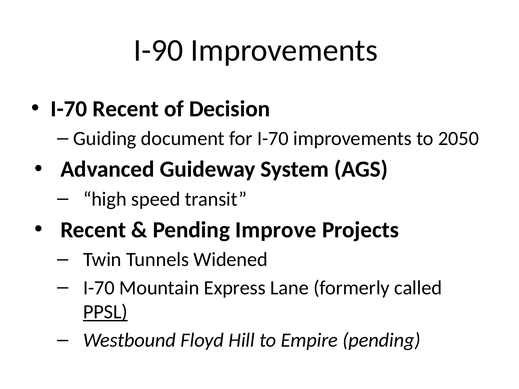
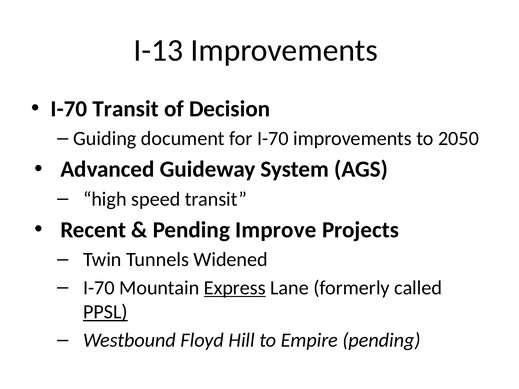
I-90: I-90 -> I-13 (158, 50)
I-70 Recent: Recent -> Transit (126, 109)
Express underline: none -> present (235, 288)
